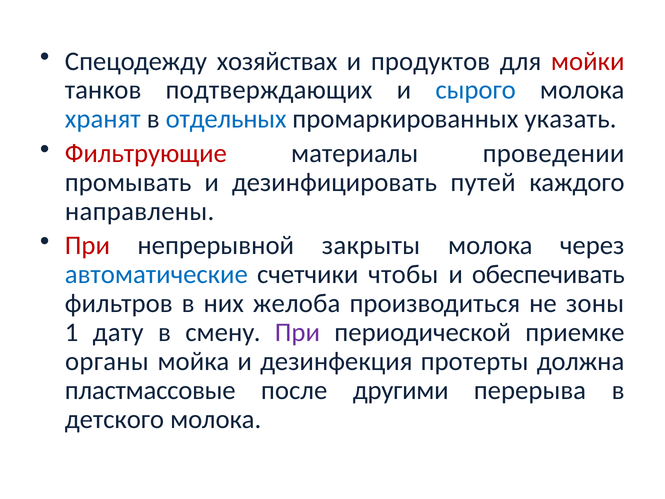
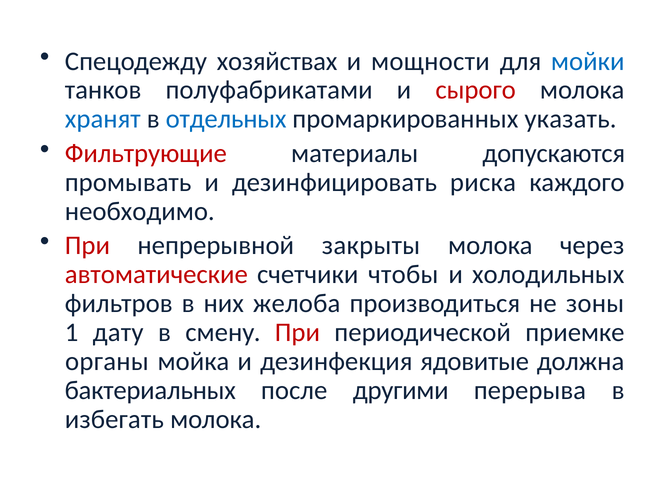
продуктов: продуктов -> мощности (430, 61)
мойки colour: red -> blue (588, 61)
подтверждающих: подтверждающих -> полуфабрикатами (269, 90)
сырого colour: blue -> red (476, 90)
проведении: проведении -> допускаются (554, 153)
путей: путей -> риска (483, 182)
направлены: направлены -> необходимо (140, 211)
автоматические colour: blue -> red (156, 274)
обеспечивать: обеспечивать -> холодильных (548, 274)
При colour: purple -> red (297, 332)
протерты: протерты -> ядовитые (475, 361)
пластмассовые: пластмассовые -> бактериальных (150, 390)
детского: детского -> избегать (114, 419)
